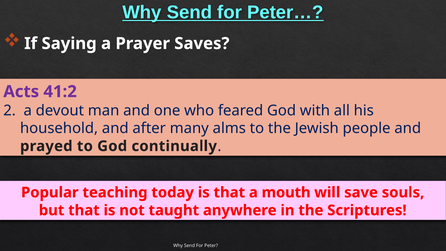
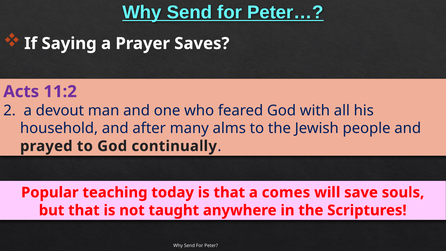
41:2: 41:2 -> 11:2 (60, 92)
mouth: mouth -> comes (286, 192)
